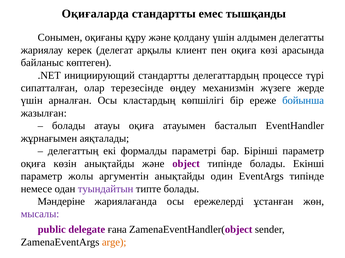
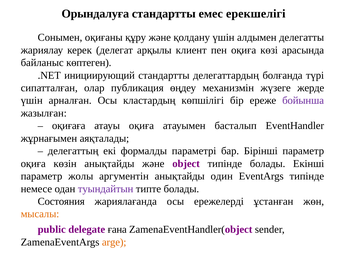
Оқиғаларда: Оқиғаларда -> Орындалуға (95, 14)
тышқанды: тышқанды -> ерекшелігі (256, 14)
процессе: процессе -> болғанда (283, 76)
терезесінде: терезесінде -> публикация (137, 88)
бойынша colour: blue -> purple (303, 101)
болады: болады -> оқиғаға (69, 126)
Мәндеріне: Мәндеріне -> Состояния (61, 202)
мысалы colour: purple -> orange (40, 215)
